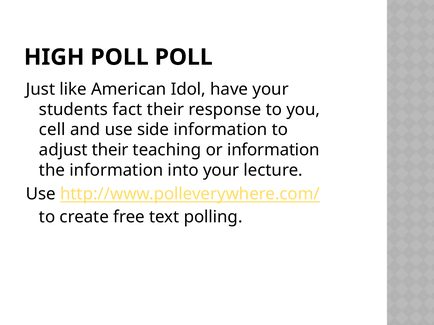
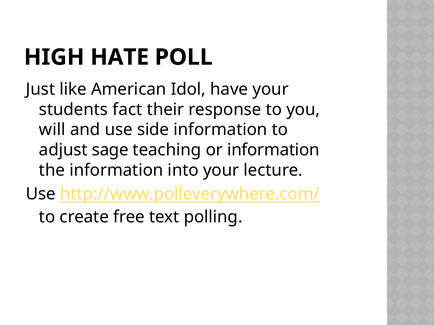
HIGH POLL: POLL -> HATE (120, 57)
cell: cell -> will (52, 130)
adjust their: their -> sage (110, 150)
